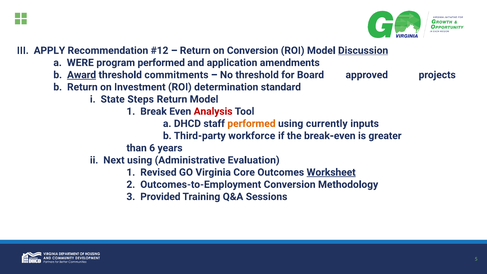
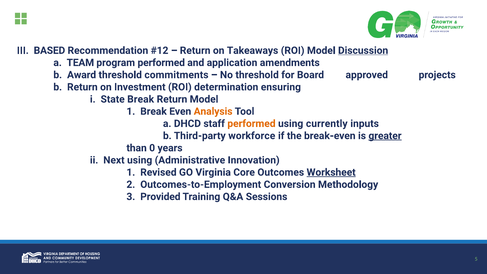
APPLY: APPLY -> BASED (49, 50)
on Conversion: Conversion -> Takeaways (253, 50)
WERE: WERE -> TEAM (80, 63)
Award underline: present -> none (82, 75)
standard: standard -> ensuring (281, 87)
State Steps: Steps -> Break (141, 99)
Analysis colour: red -> orange (213, 111)
greater underline: none -> present (385, 136)
6: 6 -> 0 (152, 148)
Evaluation: Evaluation -> Innovation (254, 160)
